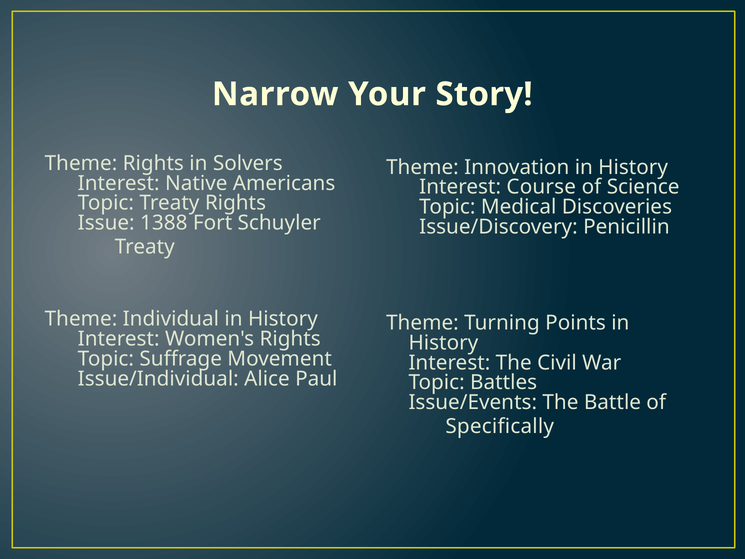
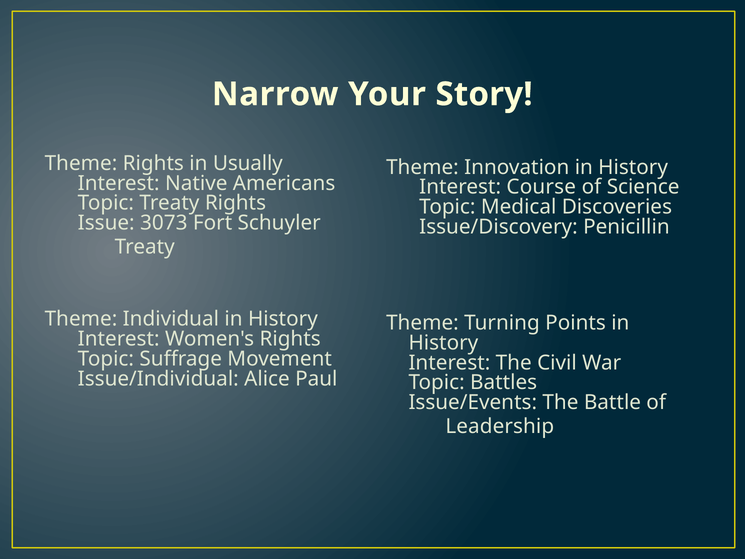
Solvers: Solvers -> Usually (248, 163)
1388: 1388 -> 3073 (164, 223)
Specifically: Specifically -> Leadership (500, 426)
